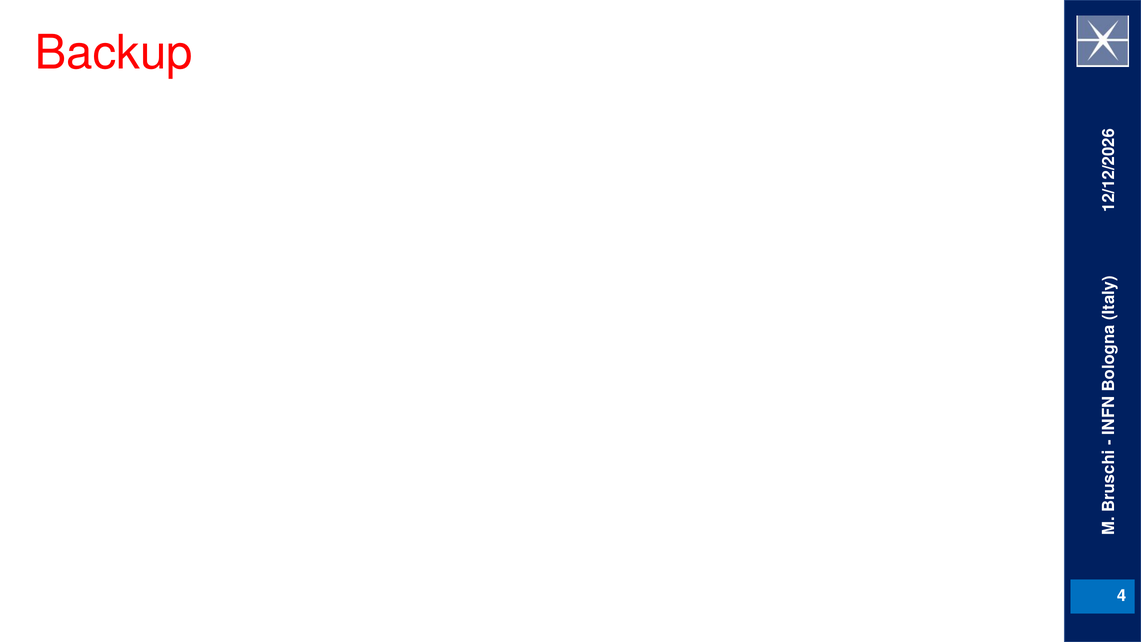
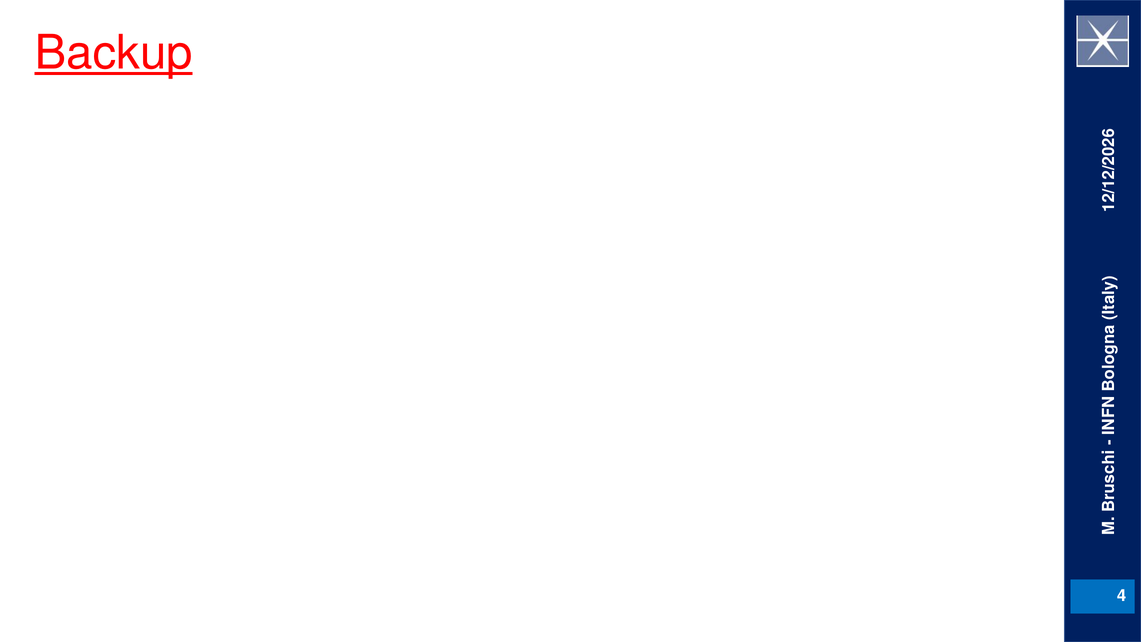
Backup underline: none -> present (114, 53)
